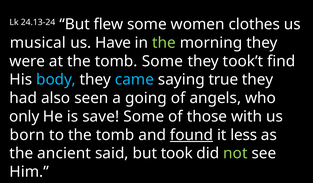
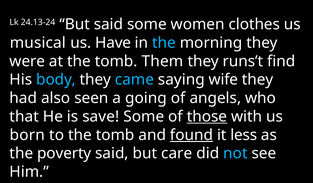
But flew: flew -> said (108, 24)
the colour: light green -> light blue (164, 43)
tomb Some: Some -> Them (162, 61)
took’t: took’t -> runs’t (243, 61)
true: true -> wife (223, 80)
only: only -> that (24, 117)
those underline: none -> present (207, 117)
ancient: ancient -> poverty (64, 154)
took: took -> care (177, 154)
not colour: light green -> light blue (235, 154)
